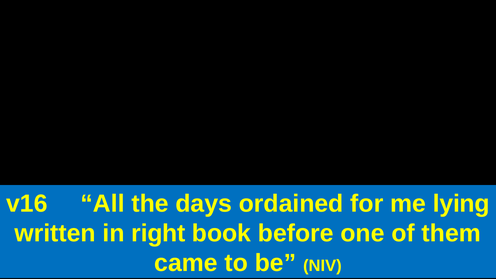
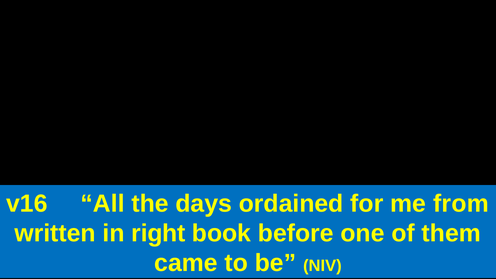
lying: lying -> from (461, 204)
